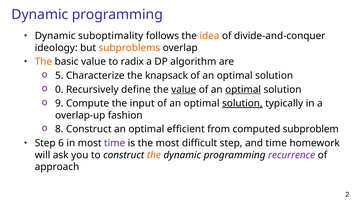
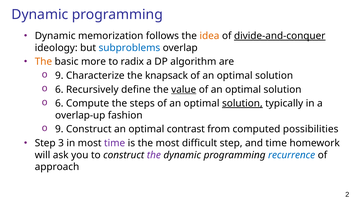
suboptimality: suboptimality -> memorization (111, 36)
divide-and-conquer underline: none -> present (280, 36)
subproblems colour: orange -> blue (129, 48)
basic value: value -> more (94, 62)
5: 5 -> 9 (59, 76)
0: 0 -> 6 (59, 90)
optimal underline: present -> none (243, 90)
9: 9 -> 6 (59, 104)
input: input -> steps (142, 104)
8: 8 -> 9 (59, 129)
efficient: efficient -> contrast (186, 129)
subproblem: subproblem -> possibilities (311, 129)
6: 6 -> 3 (61, 143)
the colour: orange -> purple (154, 155)
recurrence colour: purple -> blue (292, 155)
